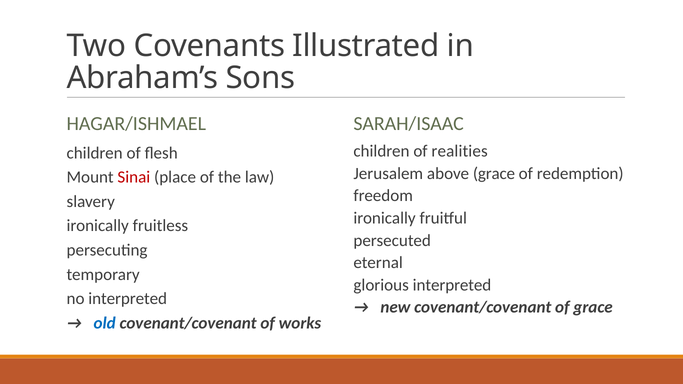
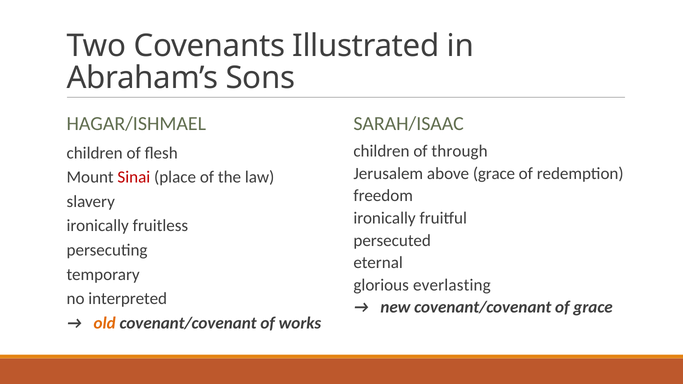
realities: realities -> through (460, 151)
glorious interpreted: interpreted -> everlasting (452, 285)
old colour: blue -> orange (105, 323)
